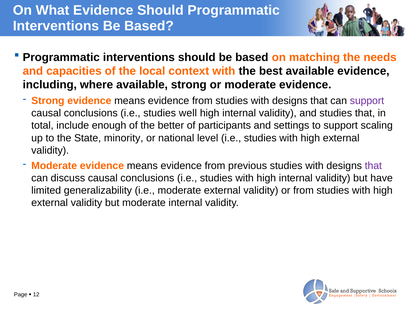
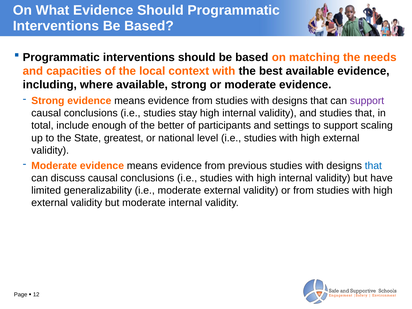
well: well -> stay (188, 113)
minority: minority -> greatest (124, 138)
that colour: purple -> blue (373, 166)
